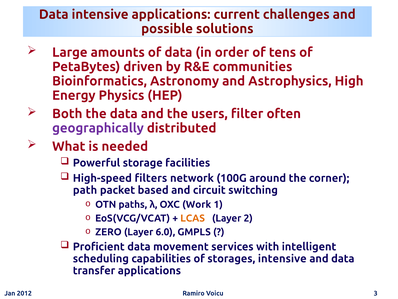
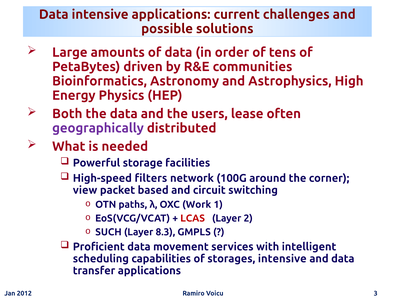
filter: filter -> lease (247, 113)
path: path -> view (85, 190)
LCAS colour: orange -> red (193, 218)
ZERO: ZERO -> SUCH (108, 232)
6.0: 6.0 -> 8.3 (165, 232)
